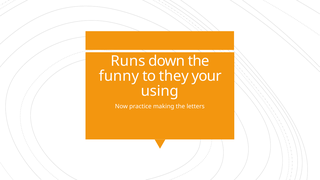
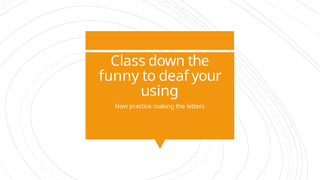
Runs: Runs -> Class (128, 61)
they: they -> deaf (174, 76)
